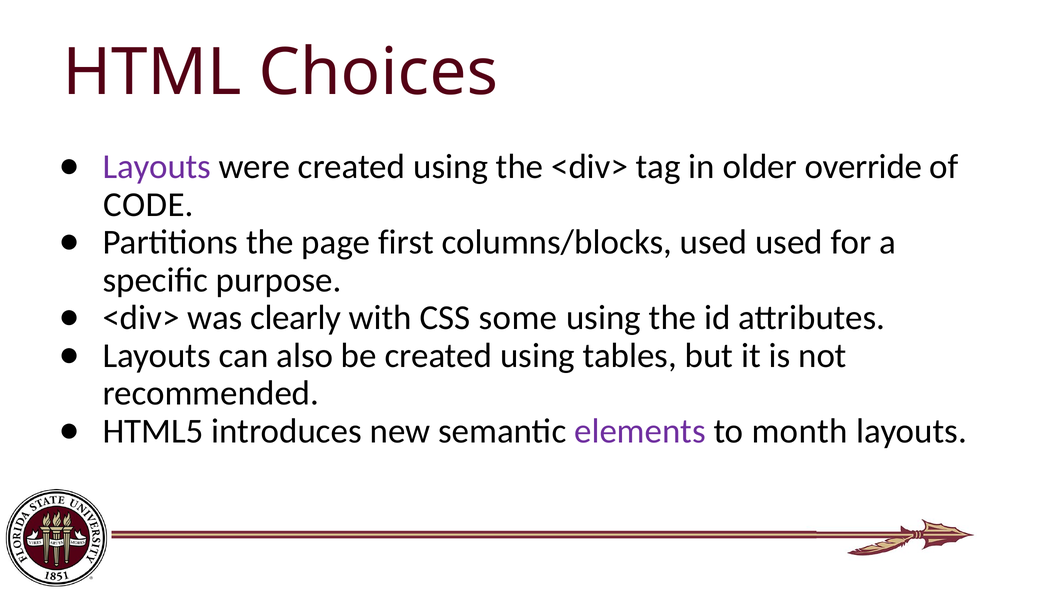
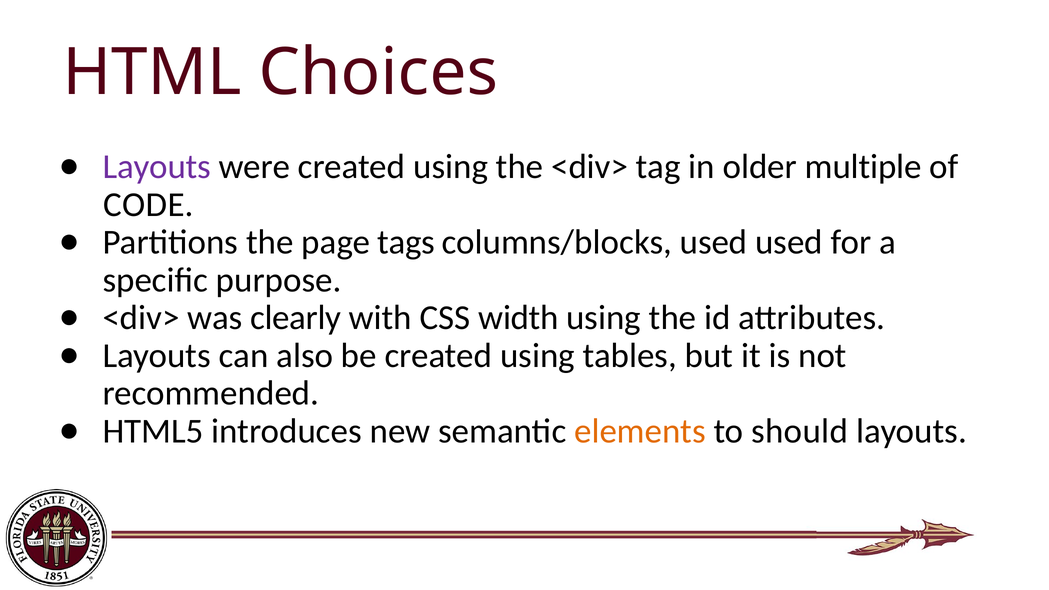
override: override -> multiple (863, 167)
first: first -> tags (406, 242)
some: some -> width (518, 318)
elements colour: purple -> orange (640, 431)
month: month -> should (800, 431)
